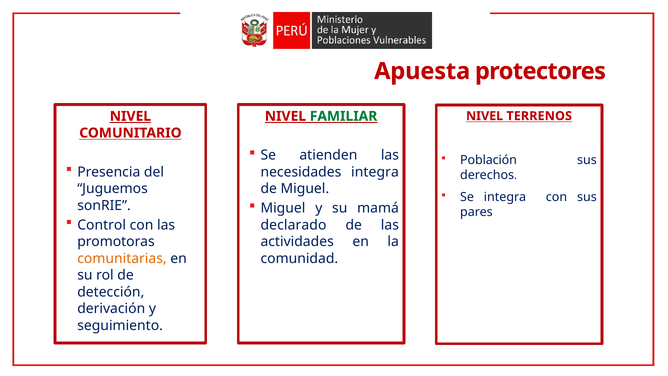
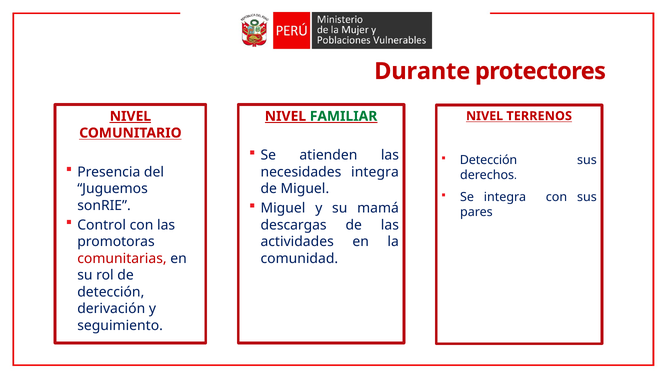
Apuesta: Apuesta -> Durante (422, 71)
Población: Población -> Detección (489, 160)
declarado: declarado -> descargas (294, 225)
comunitarias colour: orange -> red (122, 258)
